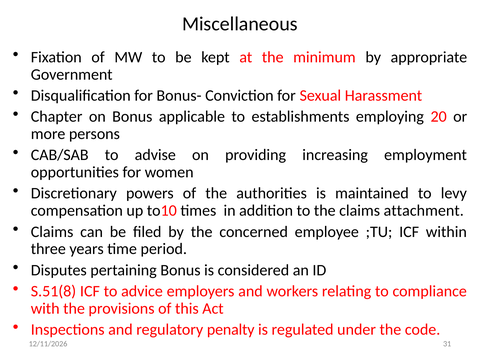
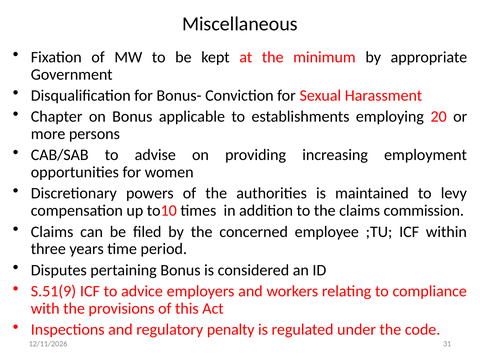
attachment: attachment -> commission (424, 211)
S.51(8: S.51(8 -> S.51(9 (53, 291)
